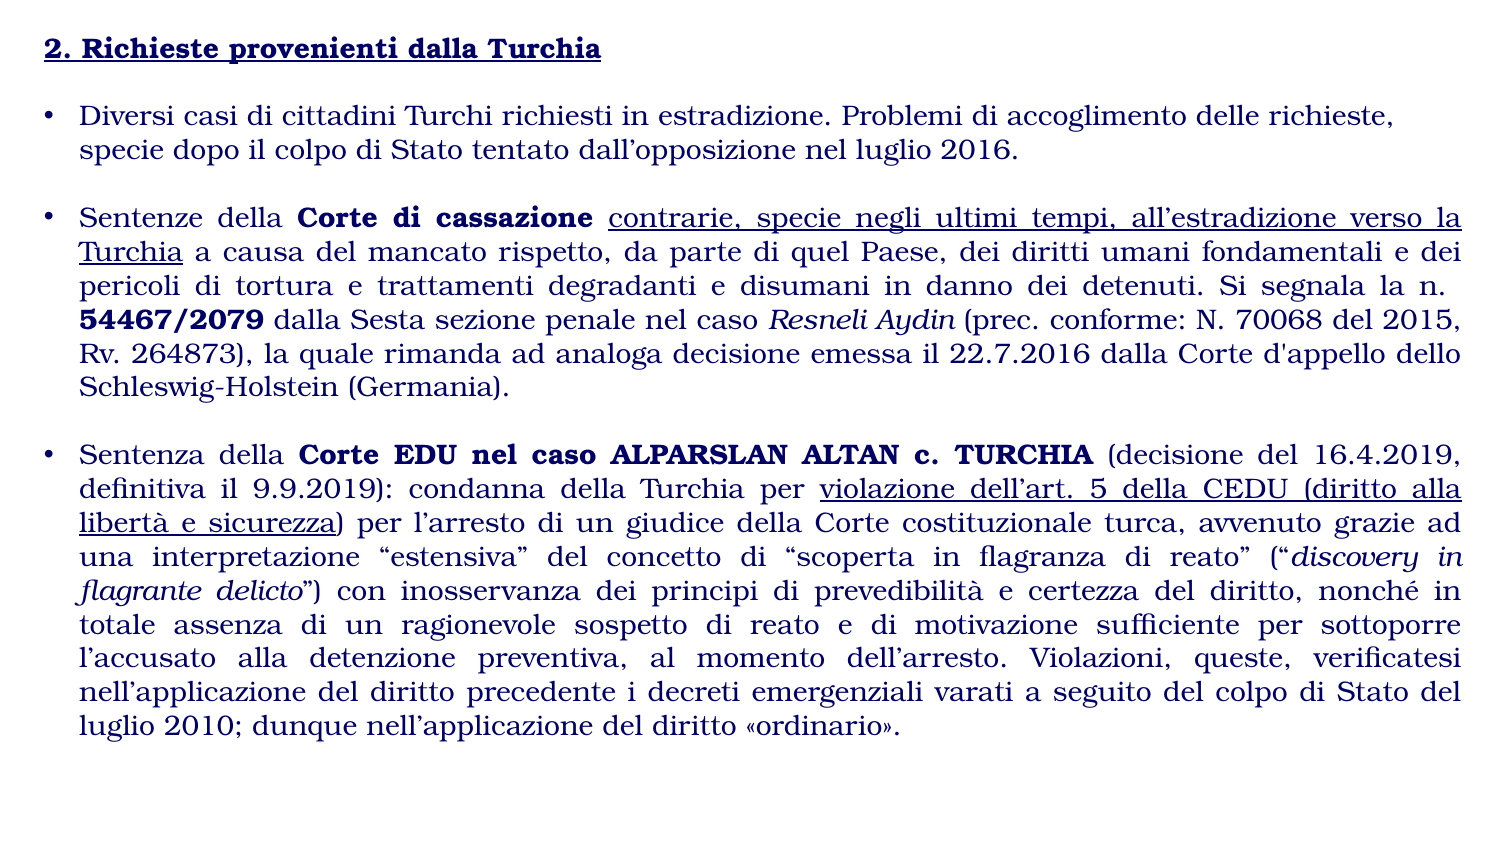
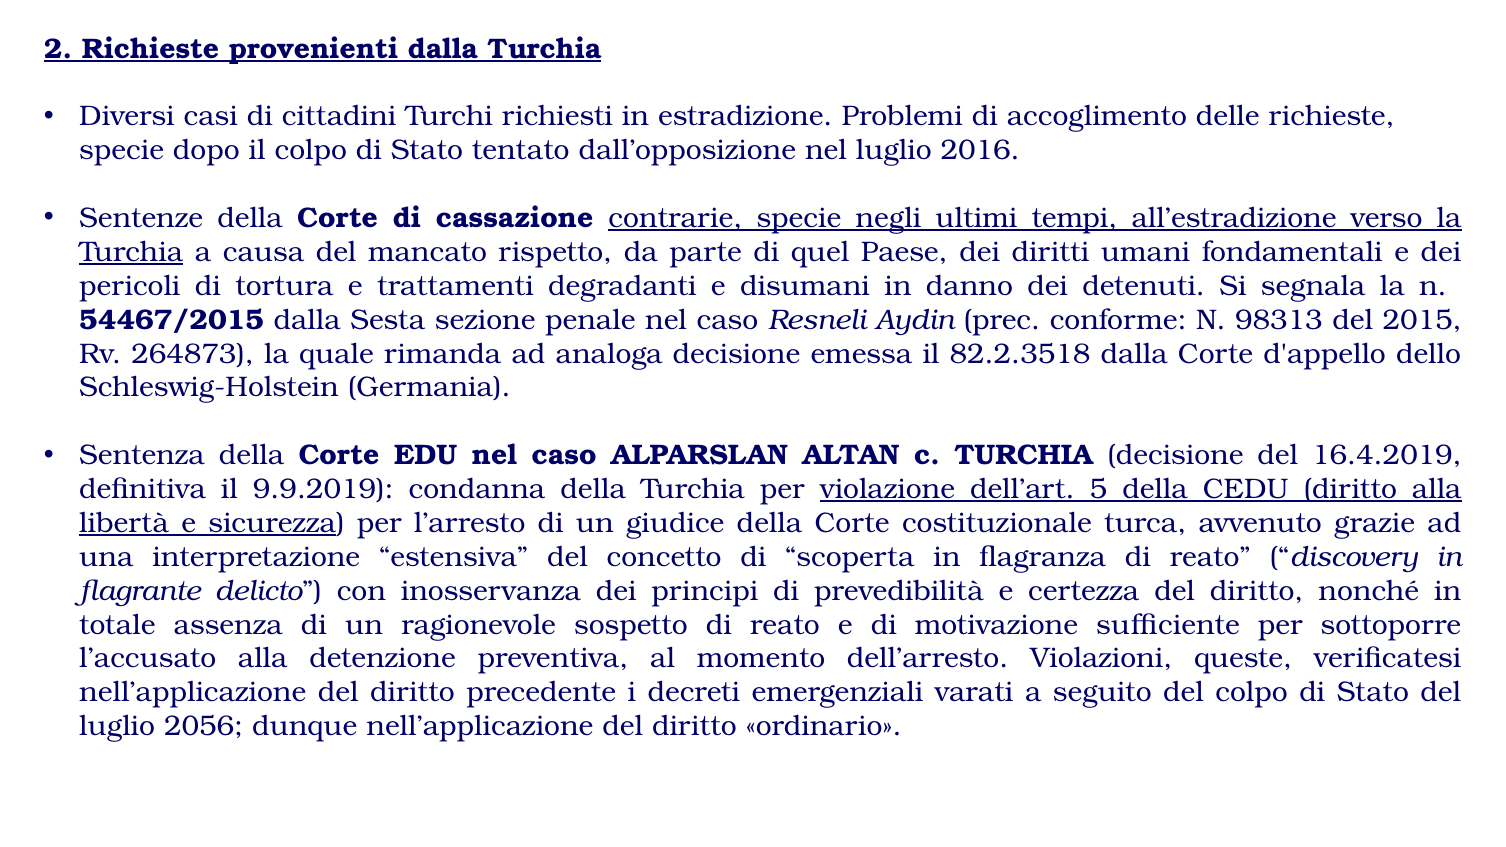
54467/2079: 54467/2079 -> 54467/2015 (172, 320)
70068: 70068 -> 98313 (1279, 320)
22.7.2016: 22.7.2016 -> 82.2.3518 (1020, 354)
2010: 2010 -> 2056 (204, 726)
